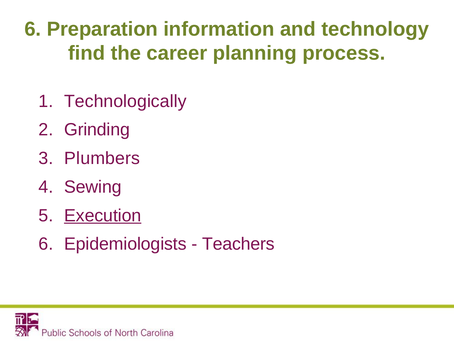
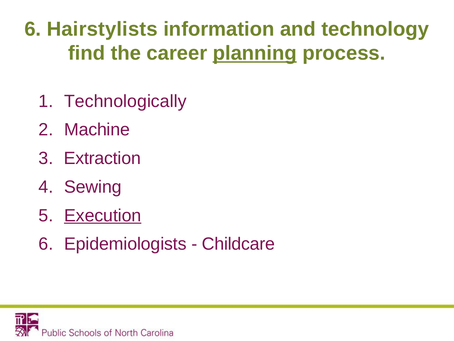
Preparation: Preparation -> Hairstylists (102, 29)
planning underline: none -> present (255, 53)
Grinding: Grinding -> Machine (97, 130)
Plumbers: Plumbers -> Extraction (102, 158)
Teachers: Teachers -> Childcare (238, 244)
